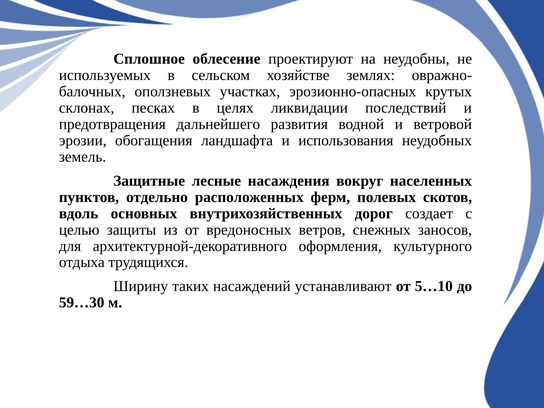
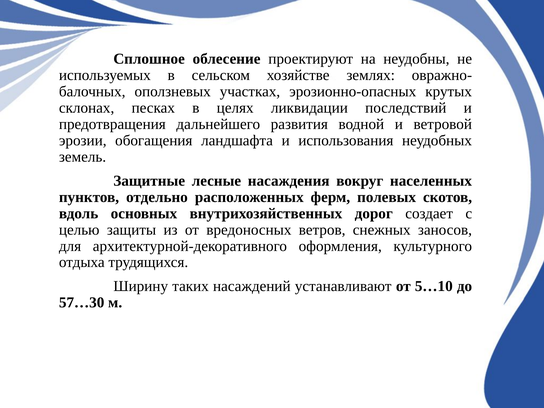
59…30: 59…30 -> 57…30 (82, 303)
